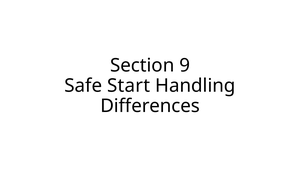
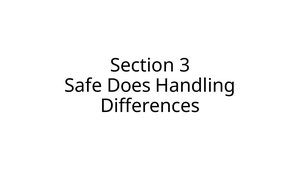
9: 9 -> 3 (185, 65)
Start: Start -> Does (129, 86)
